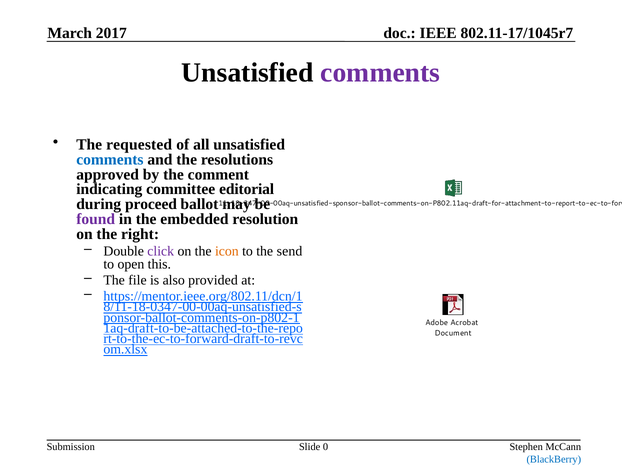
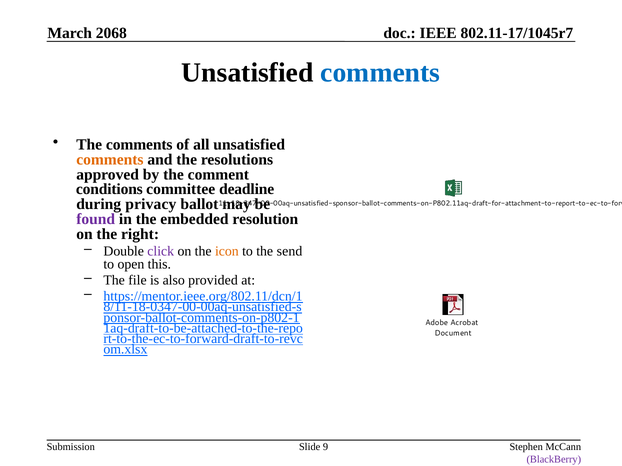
2017: 2017 -> 2068 (111, 33)
comments colour: purple -> blue (380, 73)
The requested: requested -> comments (139, 145)
comments colour: blue -> orange (110, 160)
indicating: indicating -> conditions (109, 190)
editorial: editorial -> deadline (247, 190)
proceed: proceed -> privacy (151, 204)
0: 0 -> 9 (325, 447)
BlackBerry colour: blue -> purple (554, 460)
